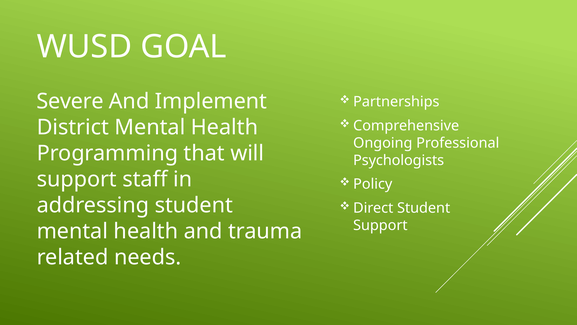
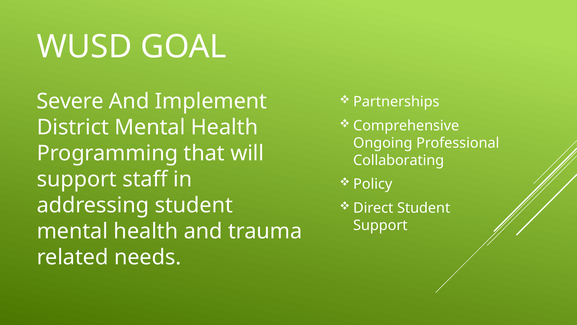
Psychologists: Psychologists -> Collaborating (399, 160)
